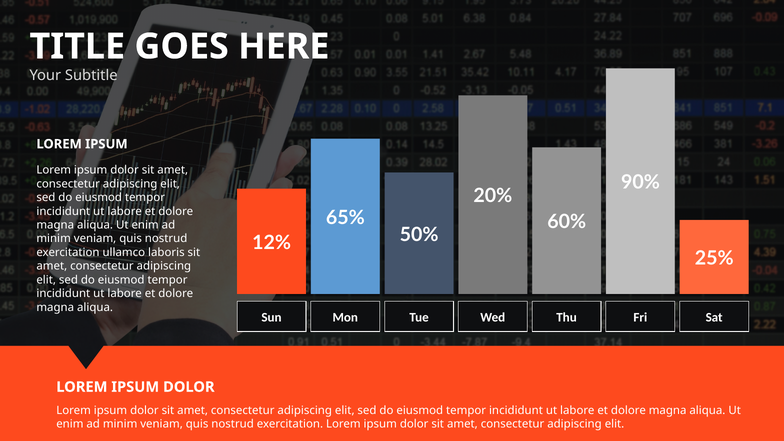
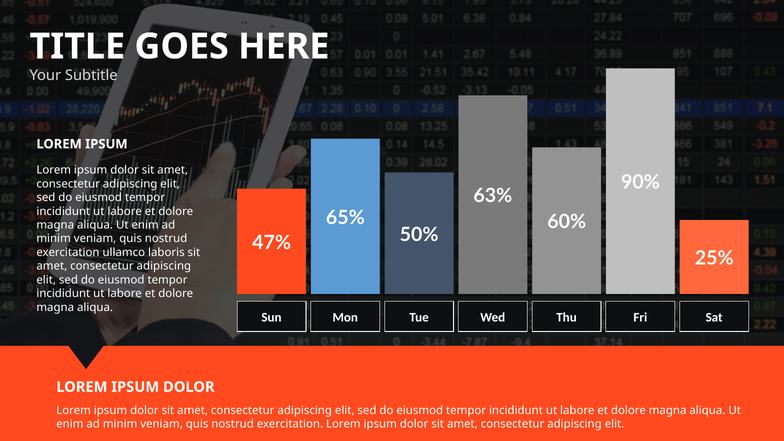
20%: 20% -> 63% (493, 196)
12%: 12% -> 47% (272, 243)
